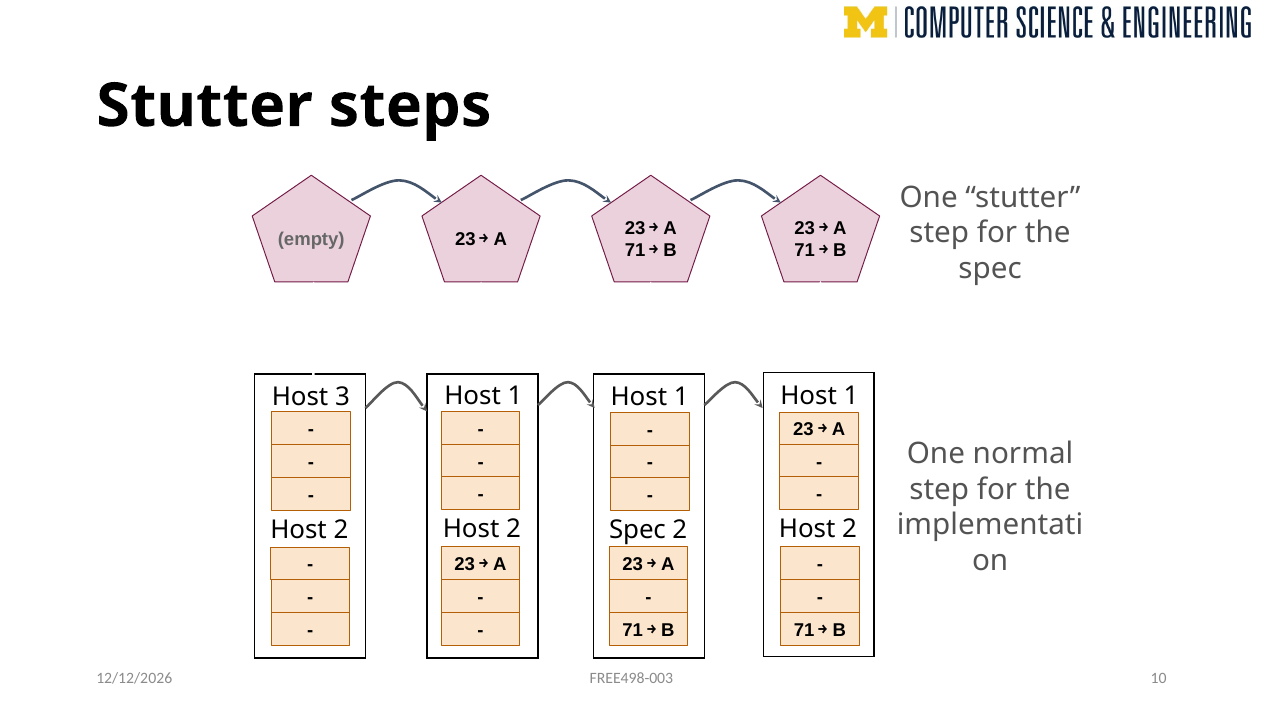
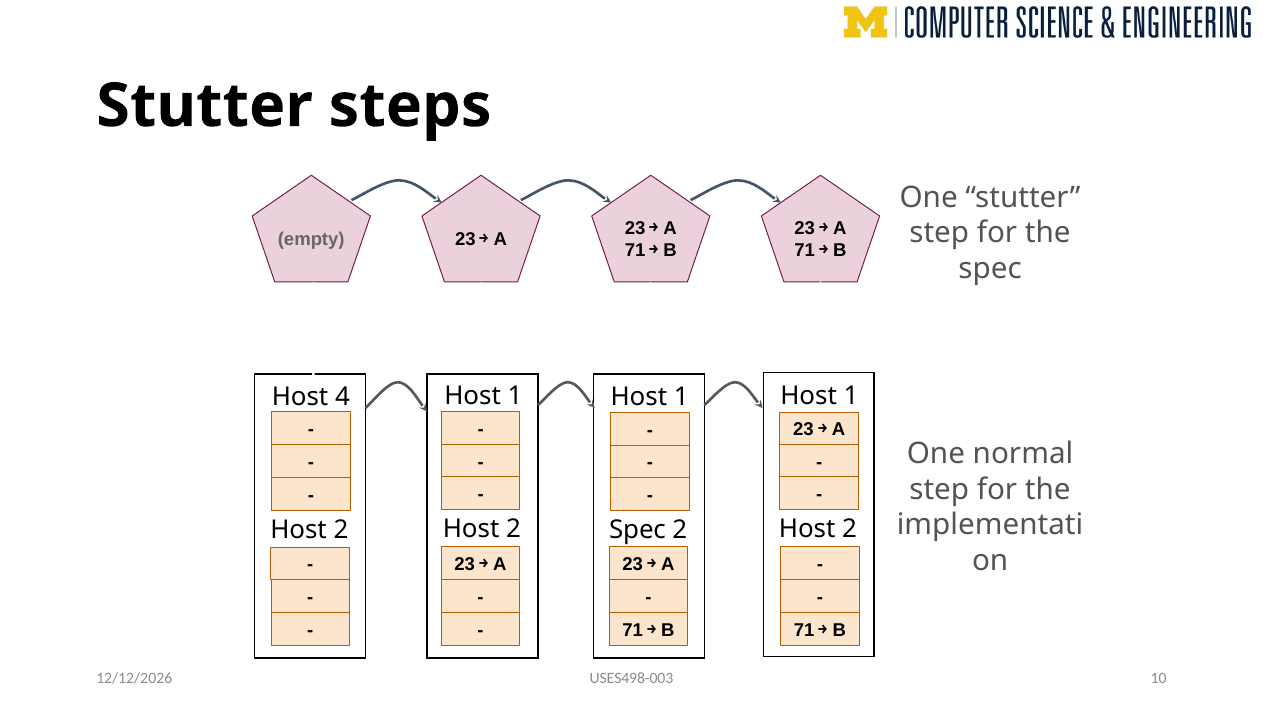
3: 3 -> 4 (342, 398)
FREE498-003: FREE498-003 -> USES498-003 (631, 678)
